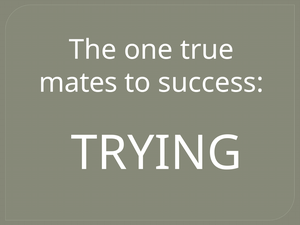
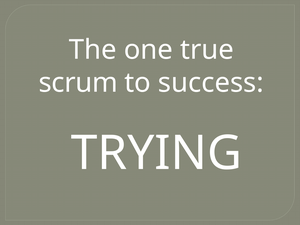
mates: mates -> scrum (78, 83)
